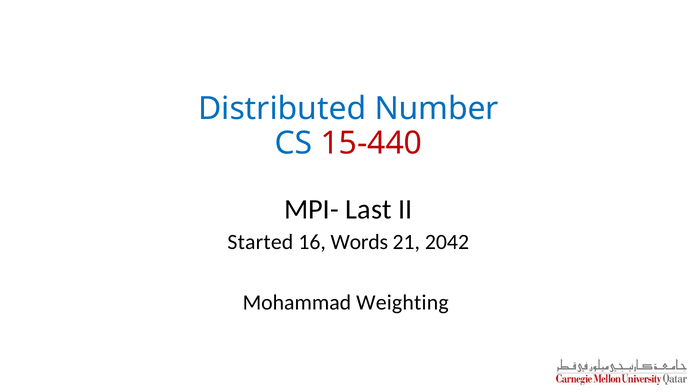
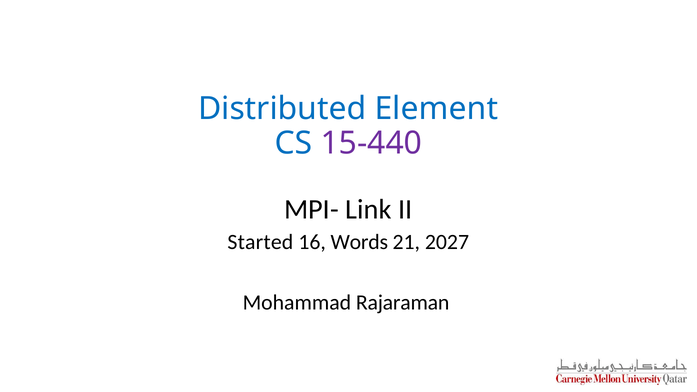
Number: Number -> Element (436, 109)
15-440 colour: red -> purple (371, 143)
Last: Last -> Link (368, 209)
2042: 2042 -> 2027 (447, 242)
Weighting: Weighting -> Rajaraman (403, 303)
